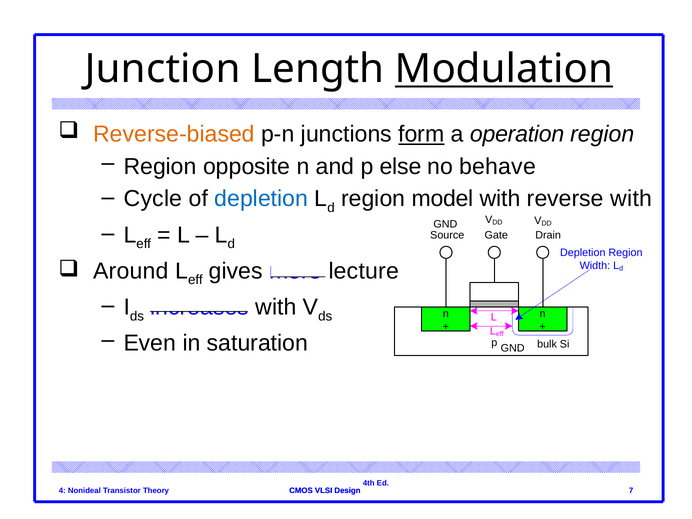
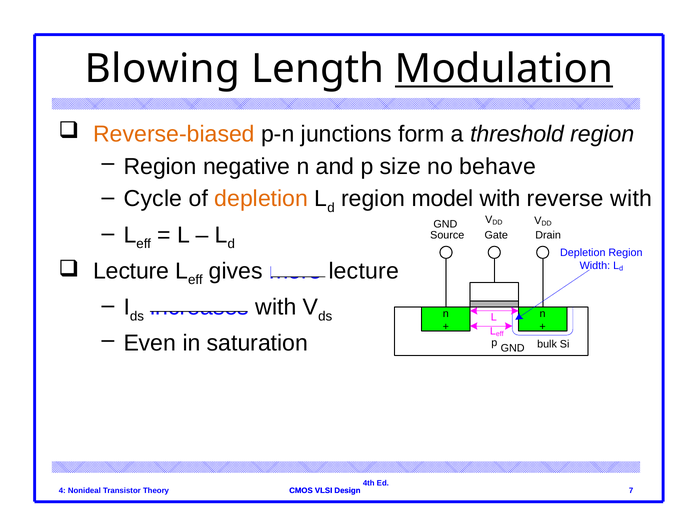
Junction: Junction -> Blowing (162, 69)
form underline: present -> none (421, 134)
operation: operation -> threshold (517, 134)
opposite: opposite -> negative (247, 167)
else: else -> size (400, 167)
depletion colour: blue -> orange (261, 199)
Around: Around -> Lecture (131, 271)
